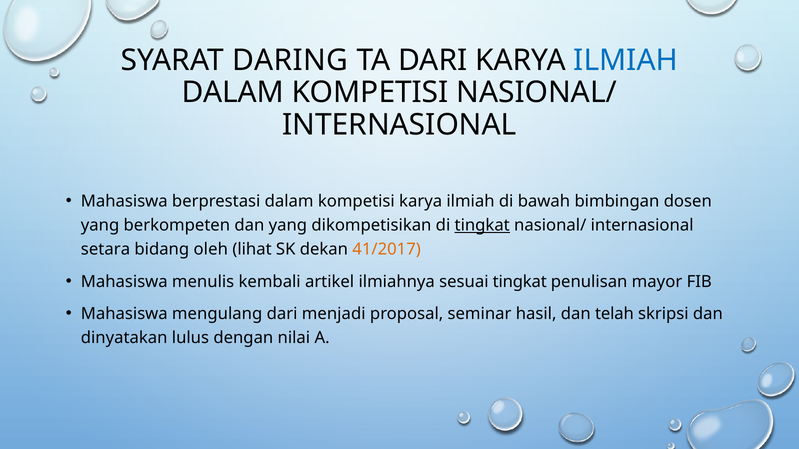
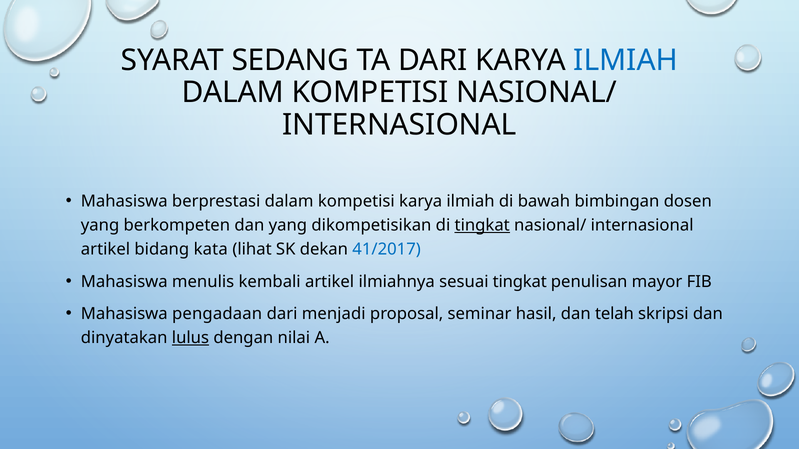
DARING: DARING -> SEDANG (290, 60)
setara: setara -> artikel (105, 250)
oleh: oleh -> kata (211, 250)
41/2017 colour: orange -> blue (387, 250)
mengulang: mengulang -> pengadaan (217, 314)
lulus underline: none -> present (190, 338)
